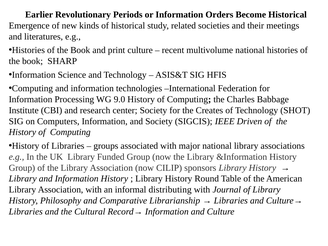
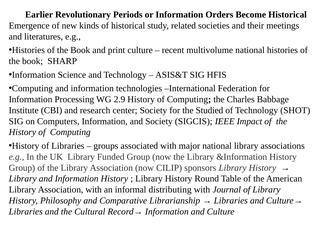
9.0: 9.0 -> 2.9 (119, 99)
Creates: Creates -> Studied (209, 110)
Driven: Driven -> Impact (249, 121)
